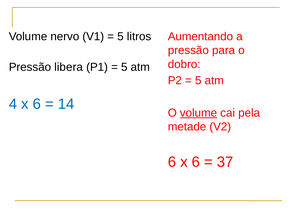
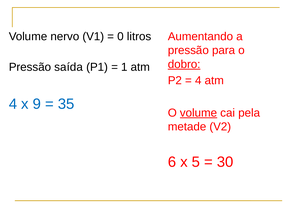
5: 5 -> 0 (121, 36)
dobro underline: none -> present (184, 64)
libera: libera -> saída (69, 67)
5: 5 -> 1 (124, 67)
5: 5 -> 4 (198, 80)
4 x 6: 6 -> 9 (37, 104)
14: 14 -> 35 (66, 104)
6 x 6: 6 -> 5 (196, 162)
37: 37 -> 30 (225, 162)
